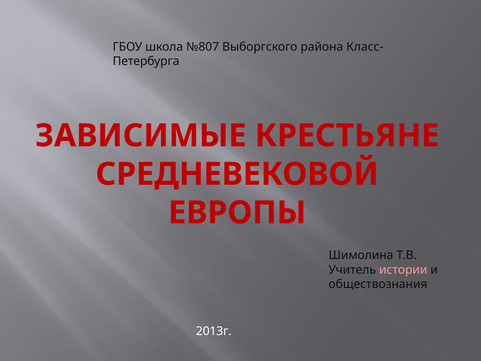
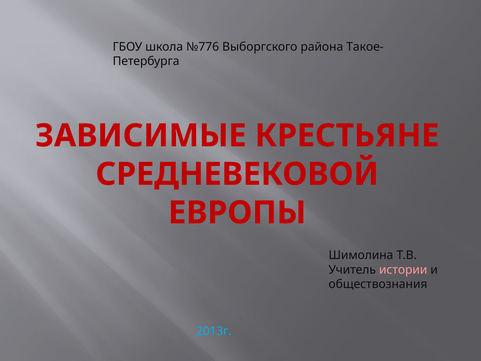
№807: №807 -> №776 (203, 47)
Класс-: Класс- -> Такое- (365, 47)
2013г colour: white -> light blue (214, 331)
